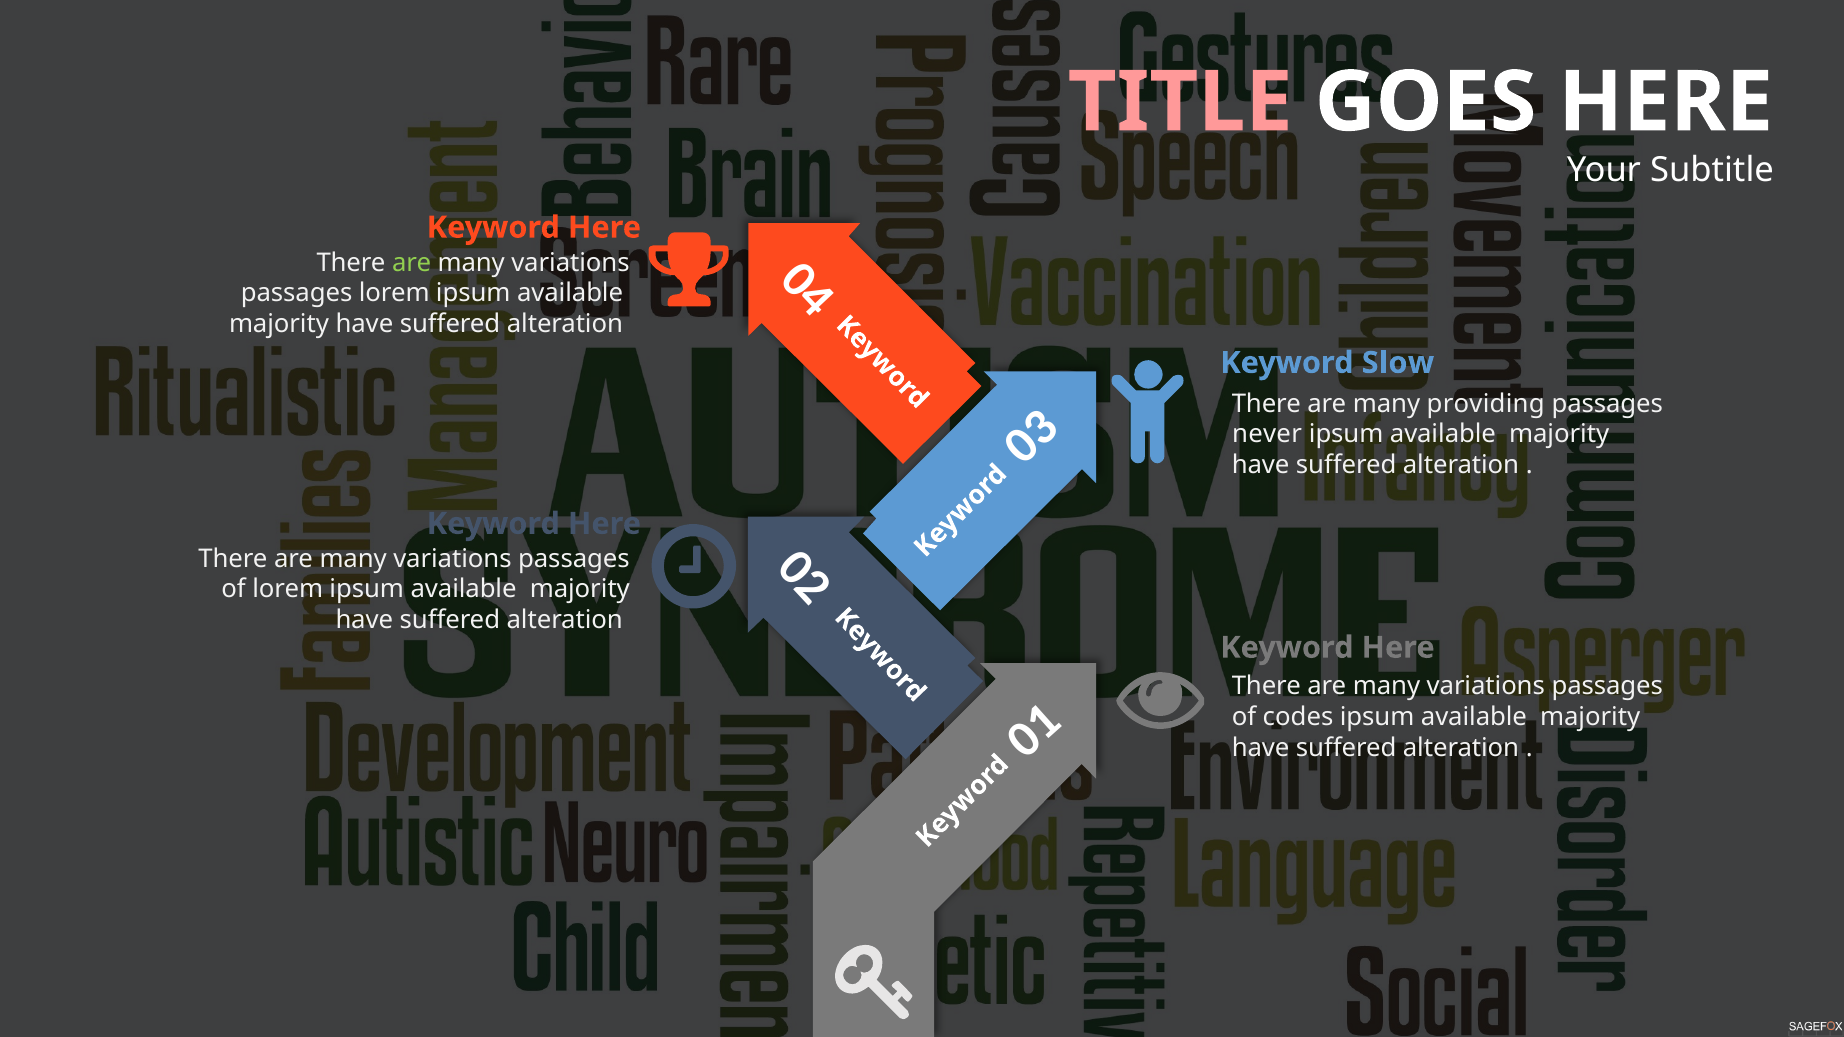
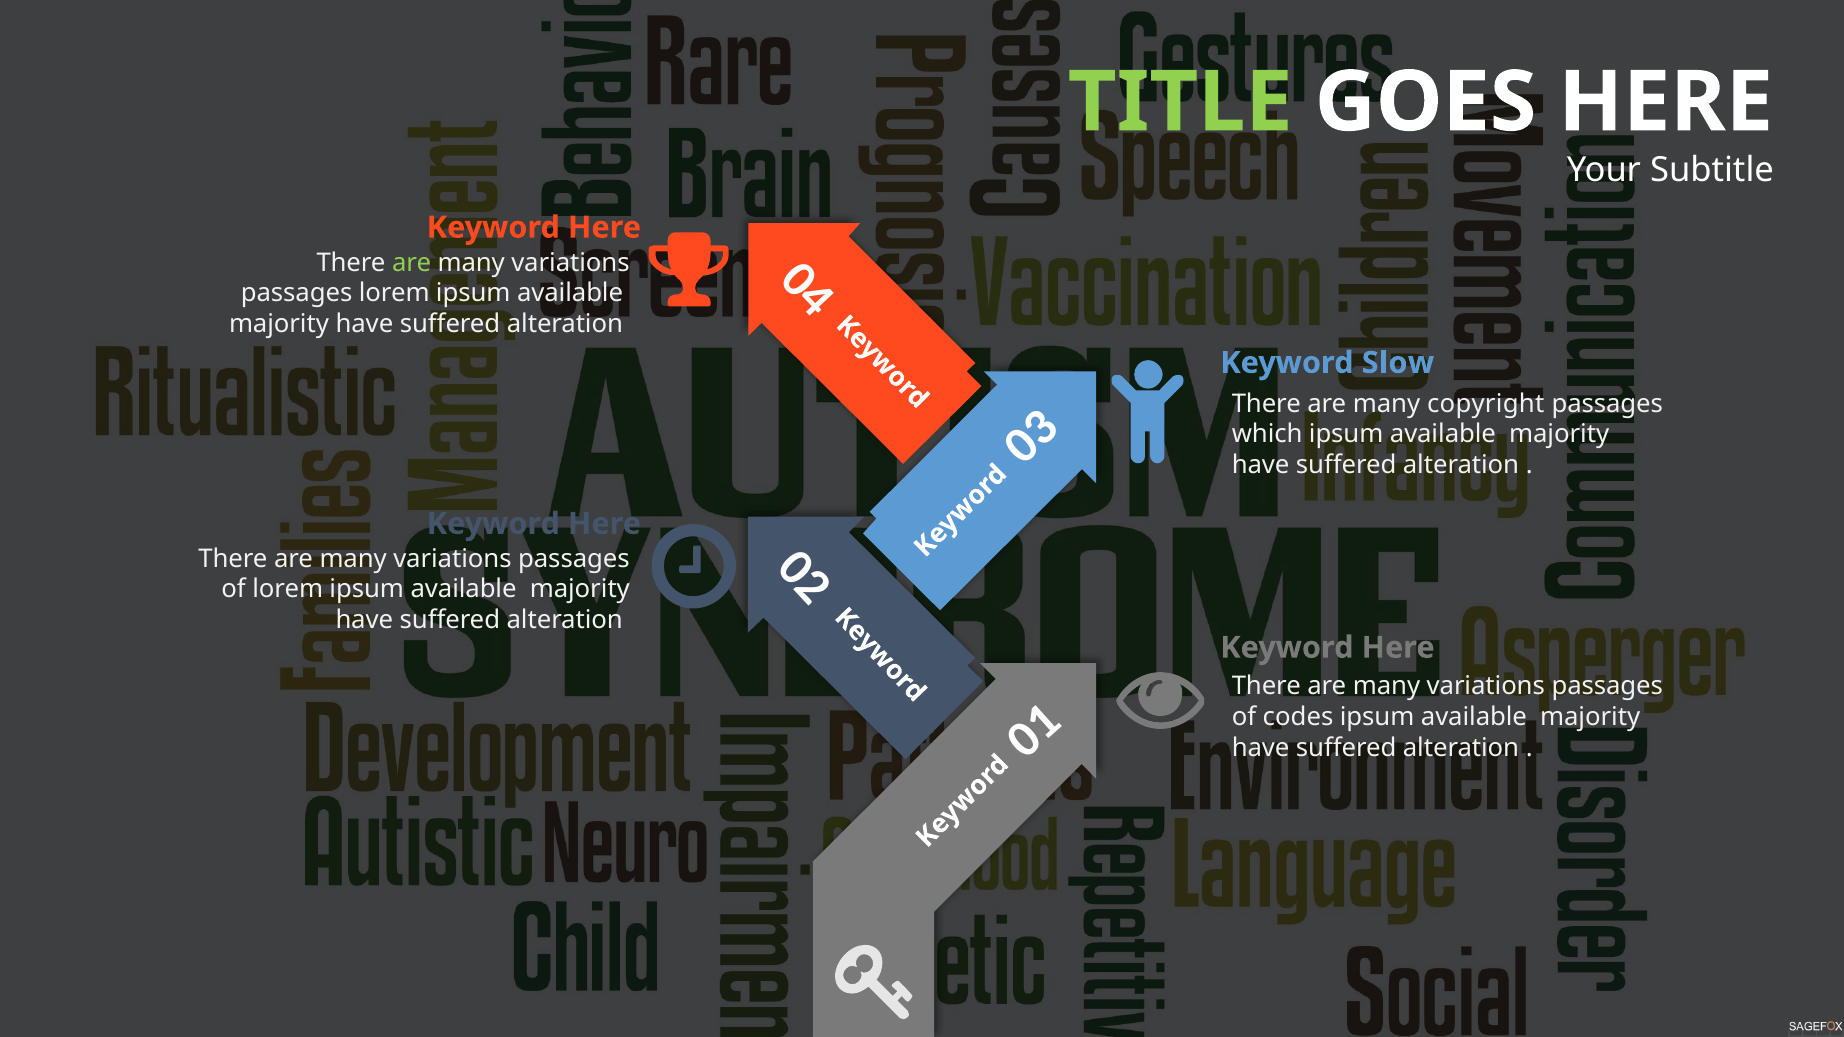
TITLE colour: pink -> light green (1180, 102)
providing: providing -> copyright (1486, 404)
never: never -> which (1267, 434)
